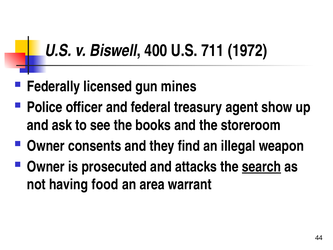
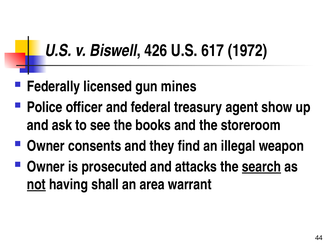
400: 400 -> 426 (156, 51)
711: 711 -> 617 (213, 51)
not underline: none -> present (36, 184)
food: food -> shall (105, 184)
